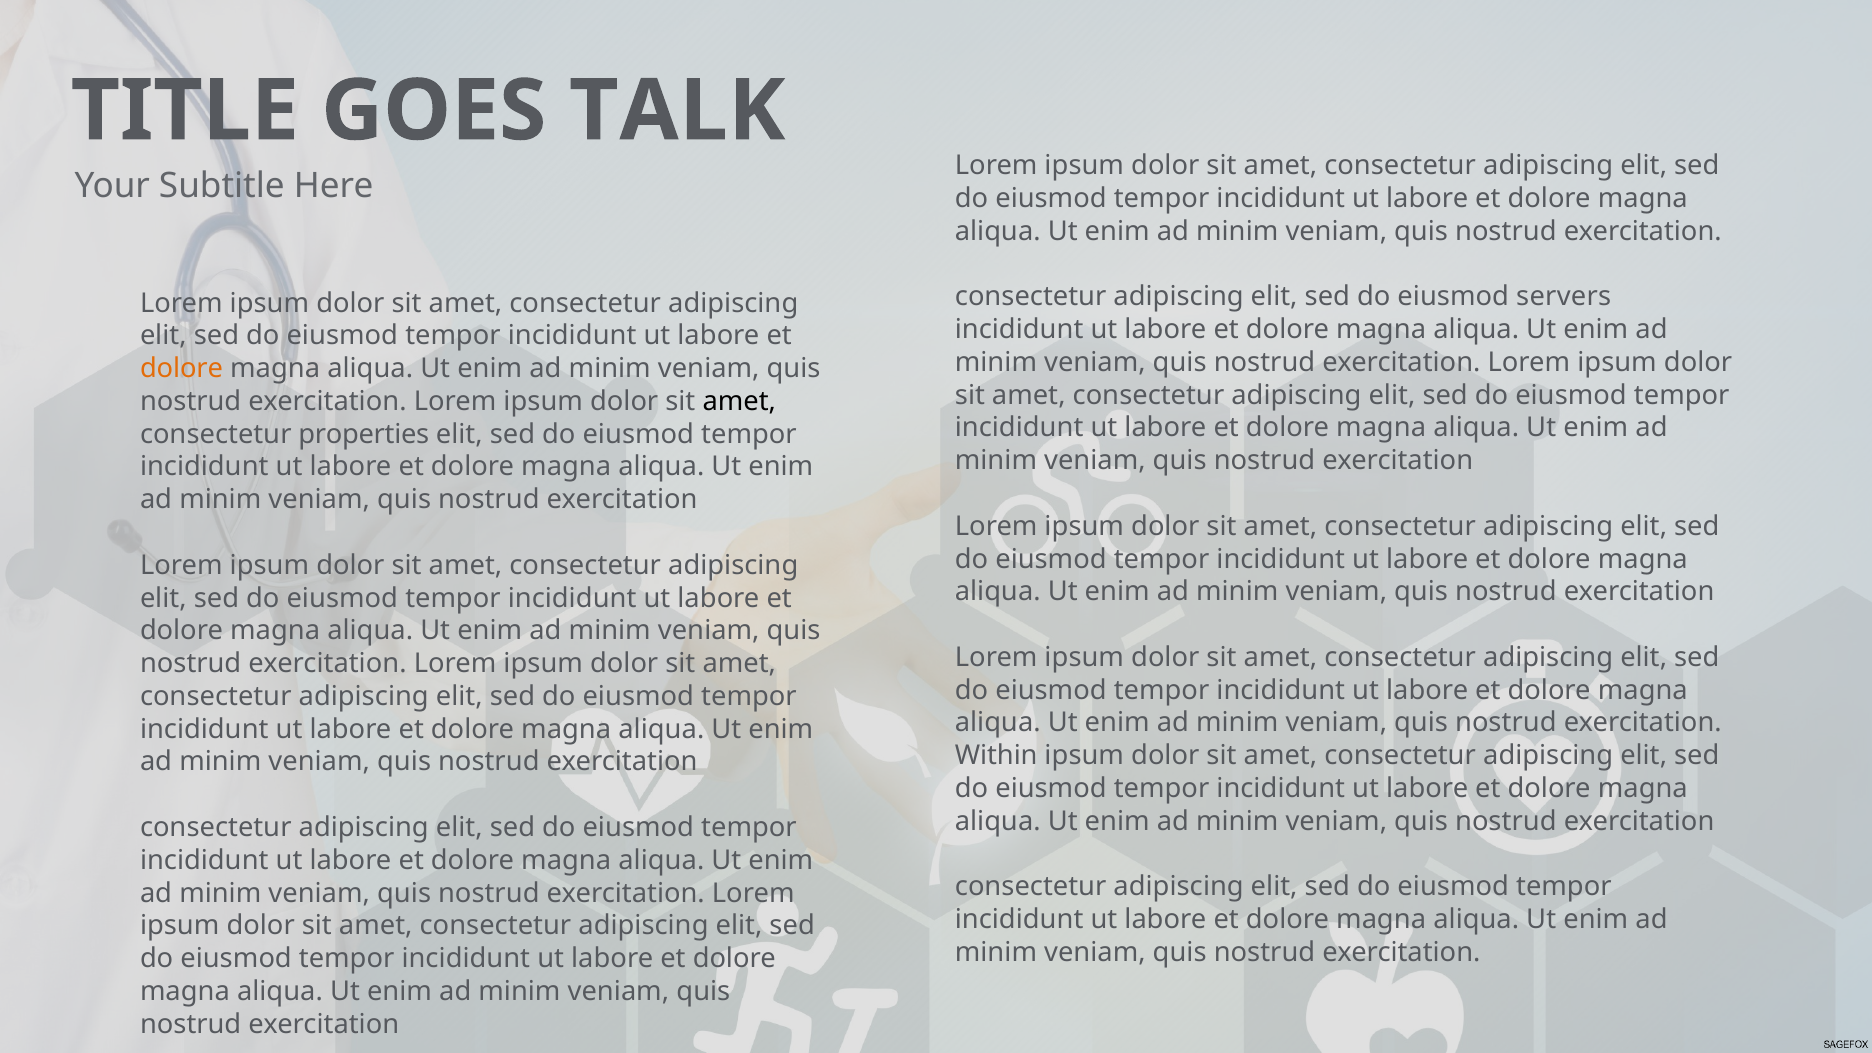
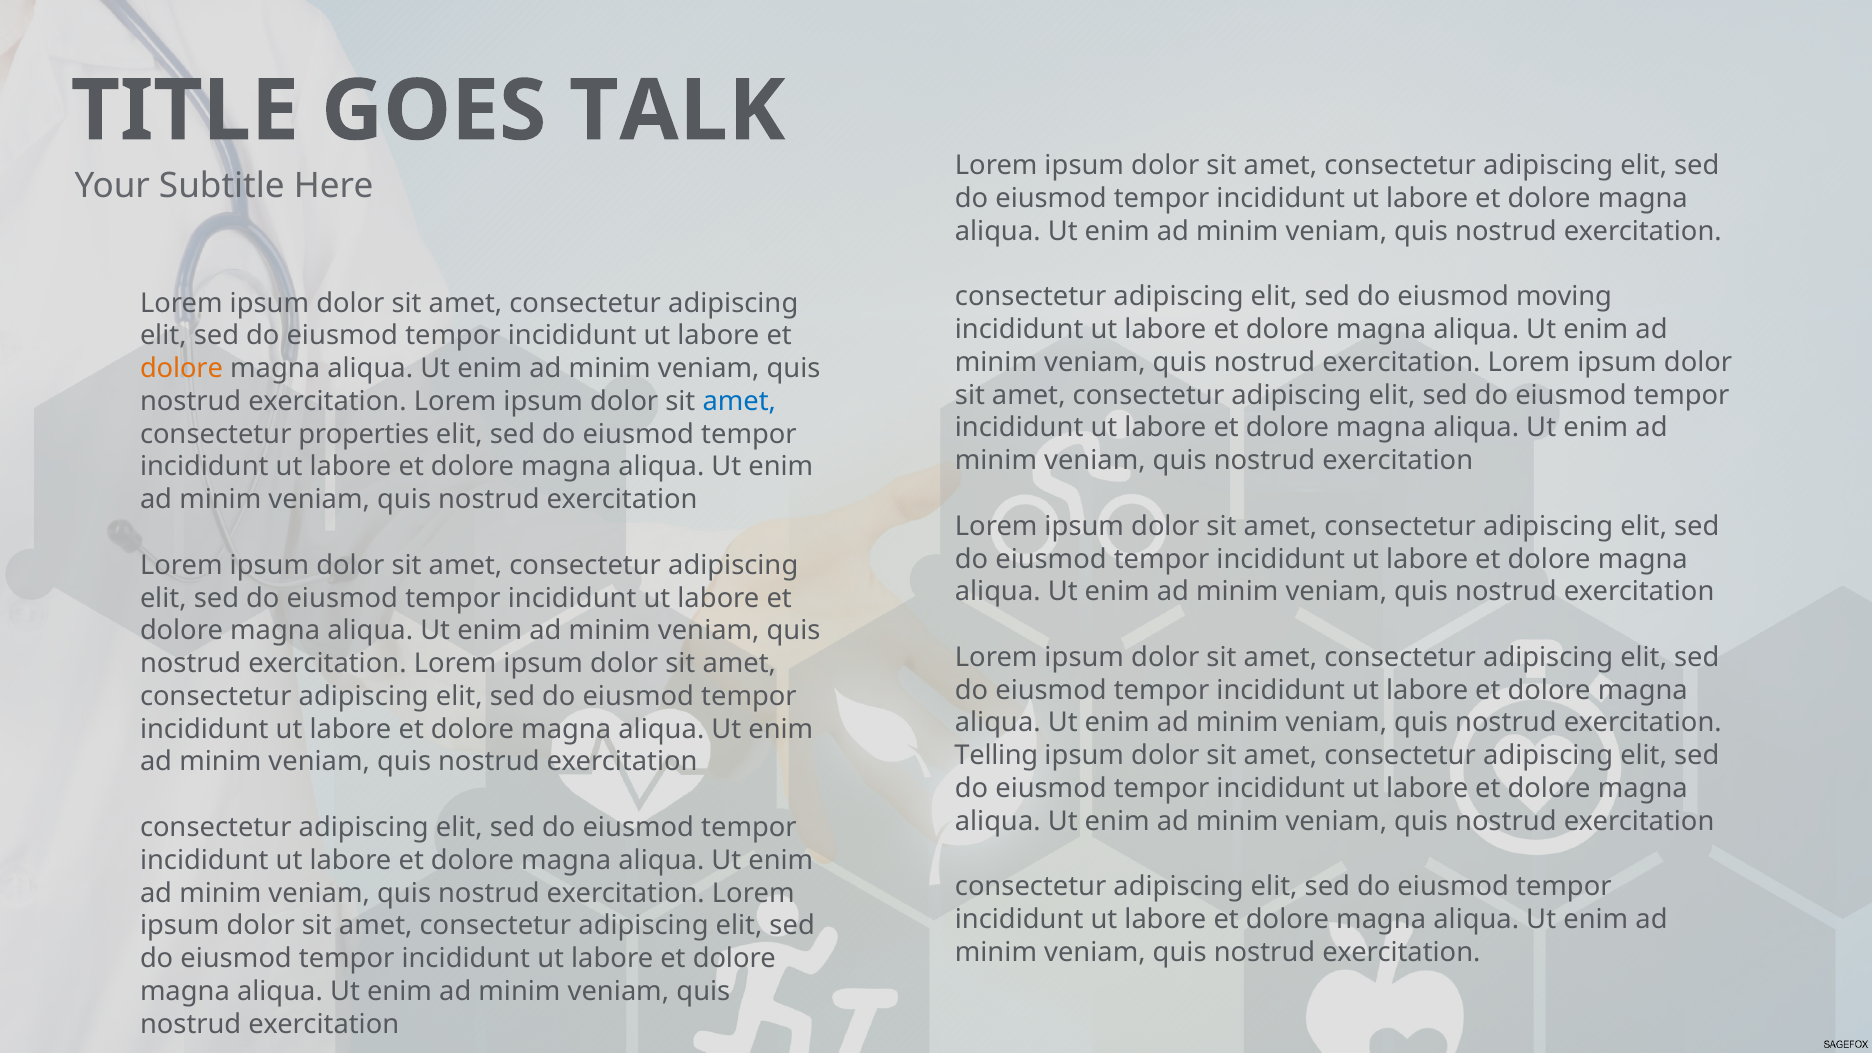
servers: servers -> moving (1564, 297)
amet colour: black -> blue (739, 401)
Within: Within -> Telling (996, 756)
